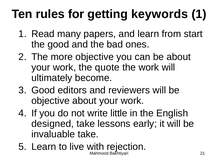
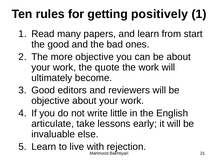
keywords: keywords -> positively (160, 14)
designed: designed -> articulate (53, 123)
invaluable take: take -> else (88, 134)
